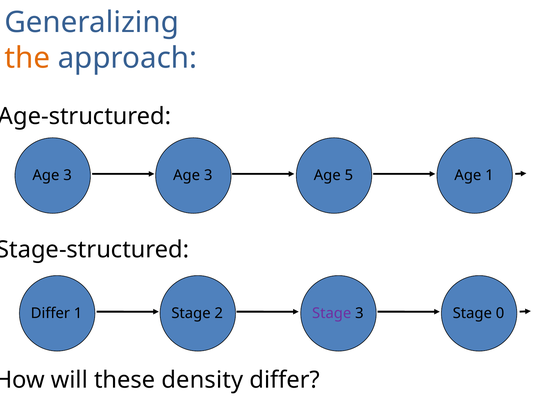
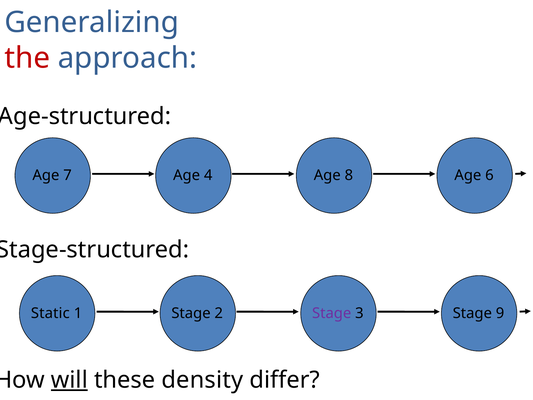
the colour: orange -> red (27, 58)
3: 3 -> 7 (68, 175)
3: 3 -> 4 (208, 175)
5: 5 -> 8 (349, 175)
Age 1: 1 -> 6 (489, 175)
Differ: Differ -> Static (50, 313)
0: 0 -> 9 (500, 313)
will underline: none -> present (69, 380)
